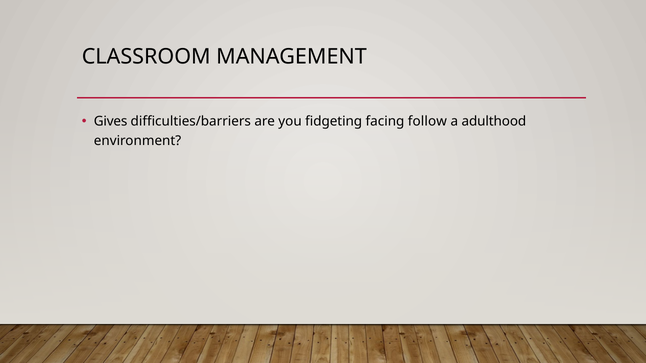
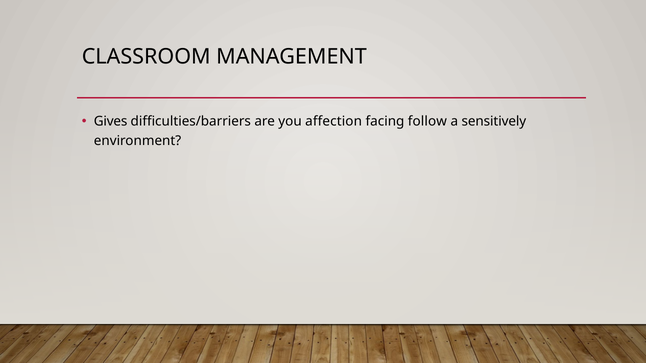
fidgeting: fidgeting -> affection (334, 121)
adulthood: adulthood -> sensitively (494, 121)
